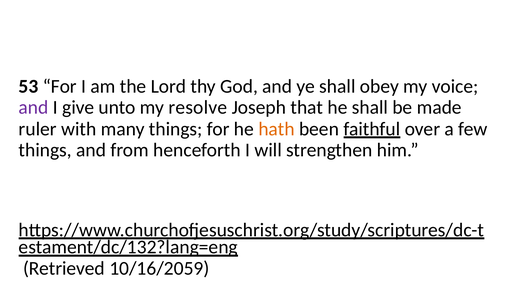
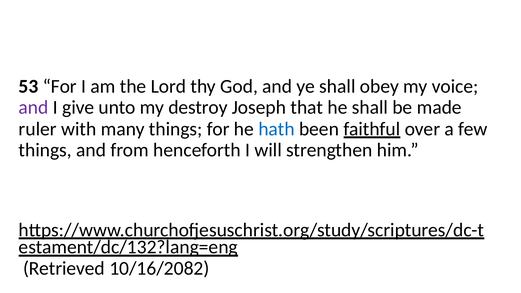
resolve: resolve -> destroy (198, 107)
hath colour: orange -> blue (276, 129)
10/16/2059: 10/16/2059 -> 10/16/2082 (159, 268)
